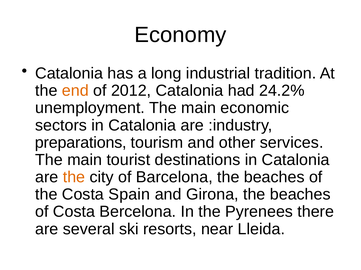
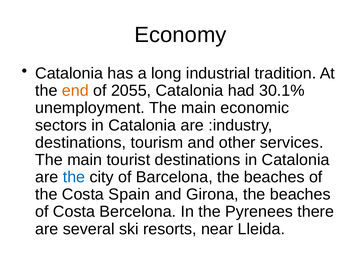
2012: 2012 -> 2055 (131, 91)
24.2%: 24.2% -> 30.1% (282, 91)
preparations: preparations -> destinations (81, 143)
the colour: orange -> blue (74, 178)
